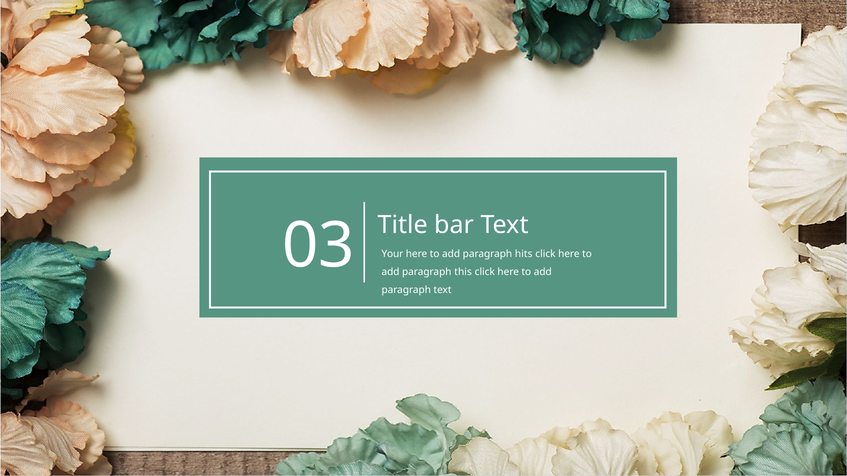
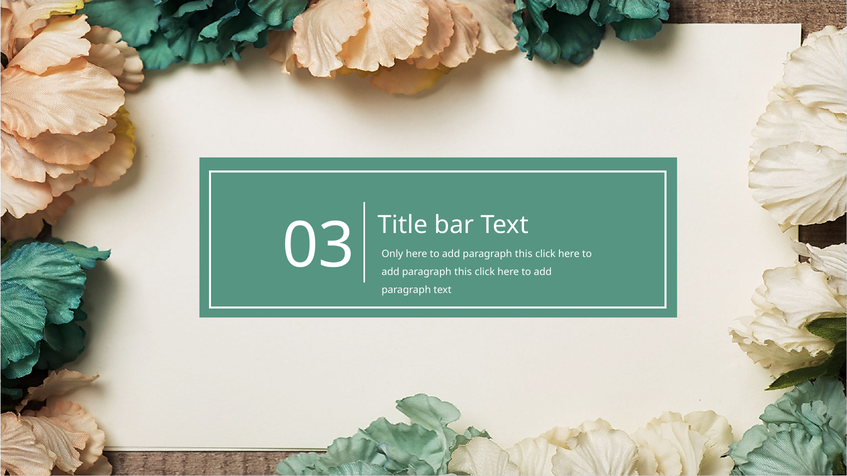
Your: Your -> Only (392, 254)
hits: hits -> this (524, 254)
